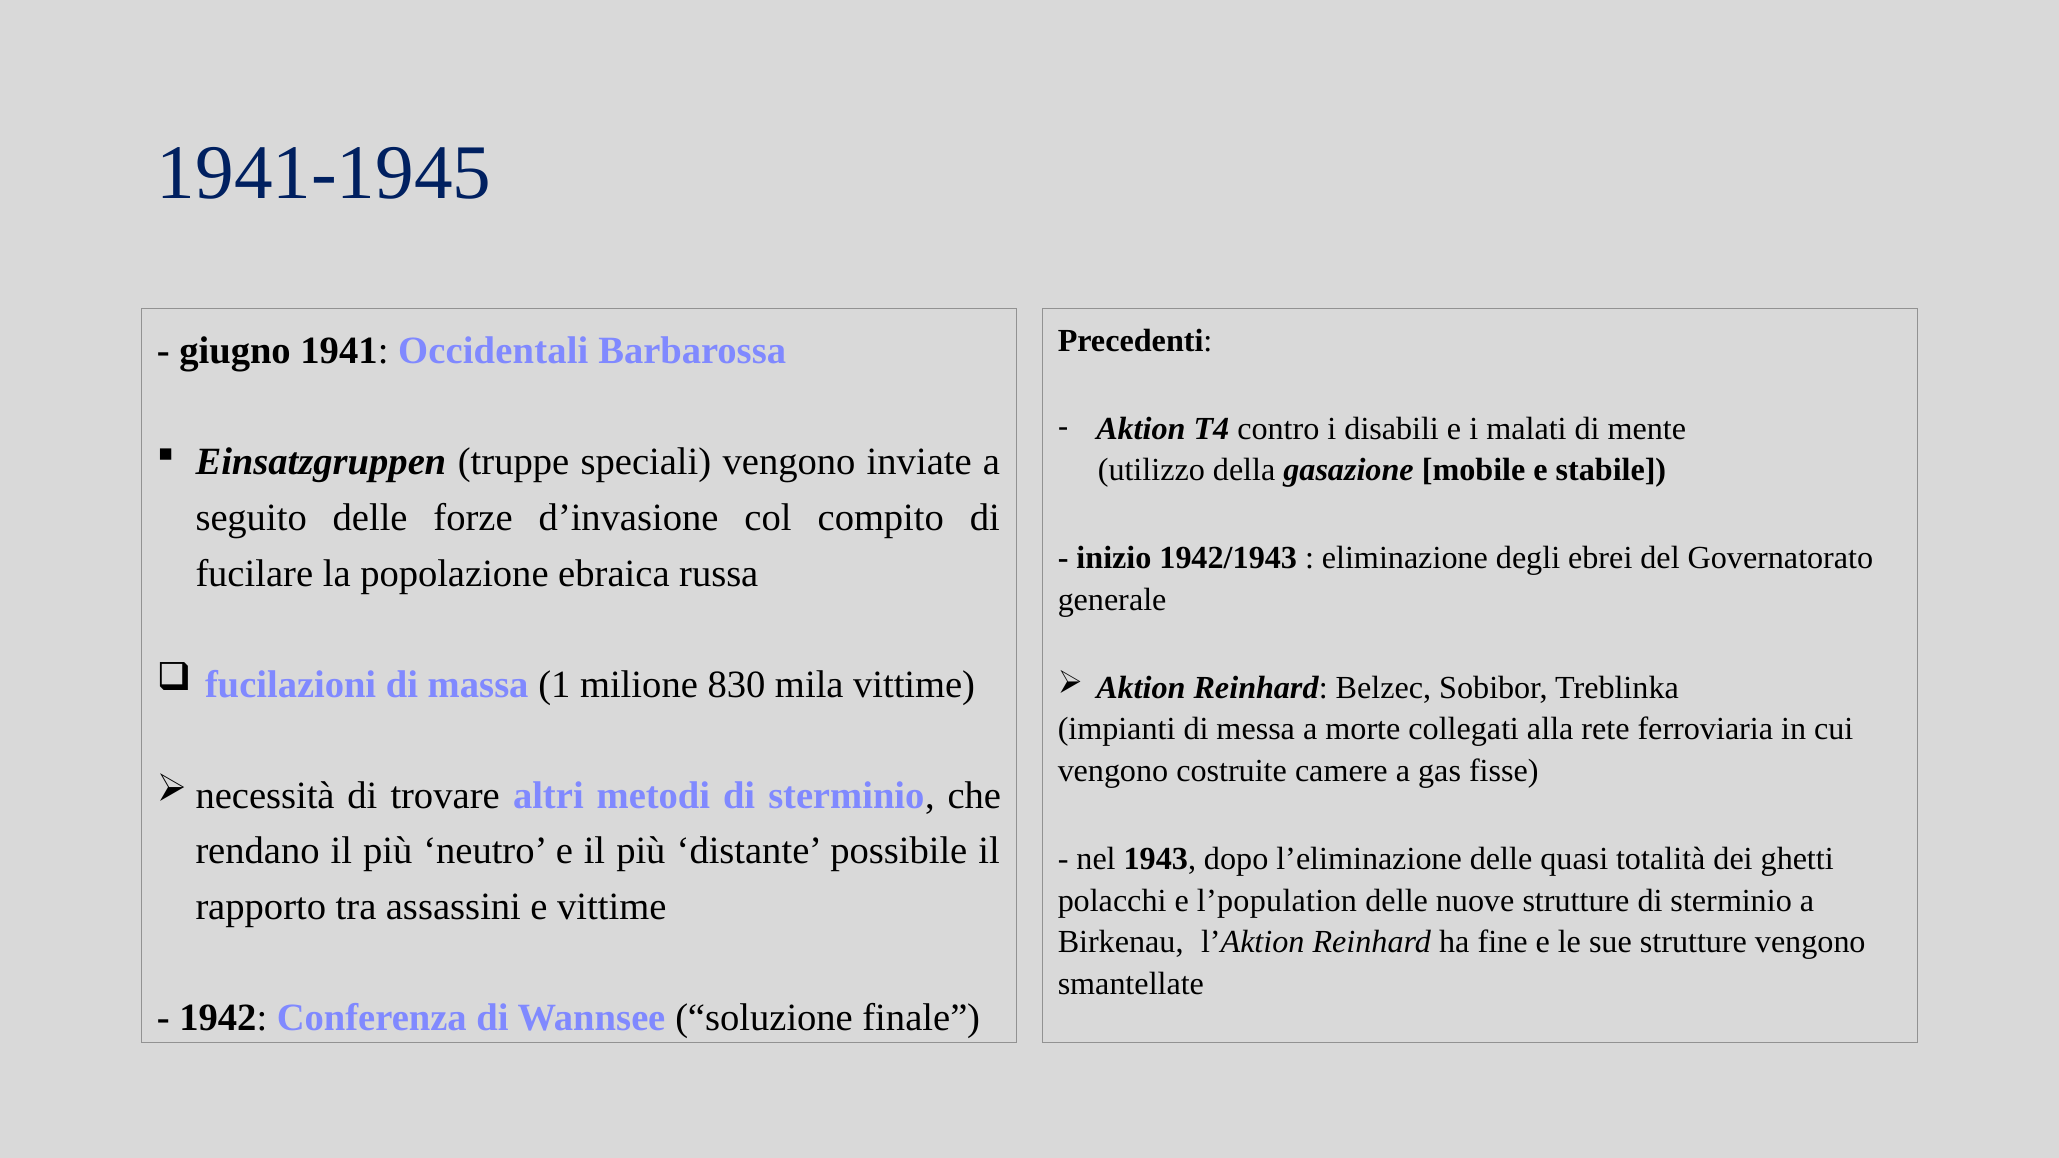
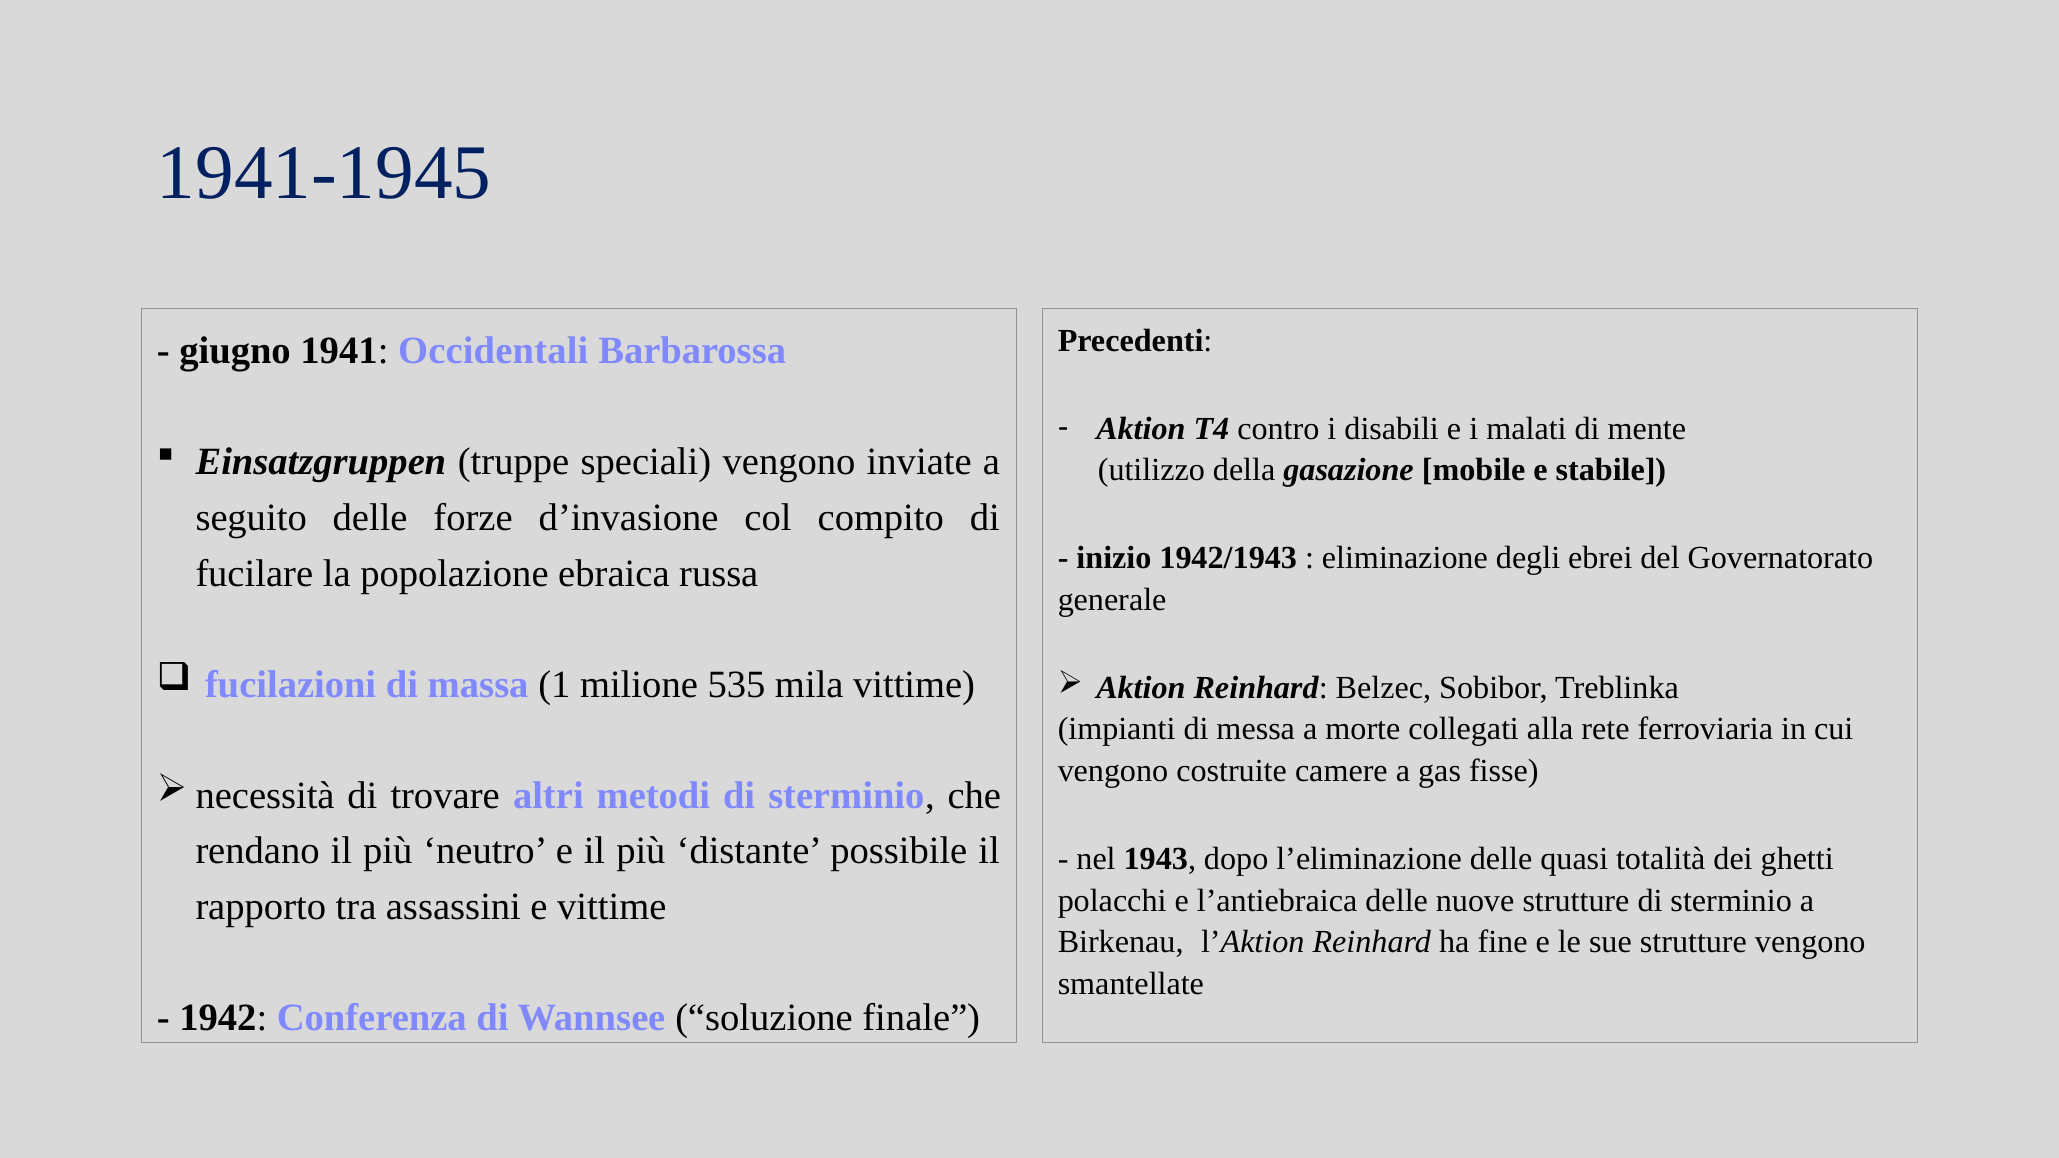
830: 830 -> 535 (737, 685)
l’population: l’population -> l’antiebraica (1277, 901)
